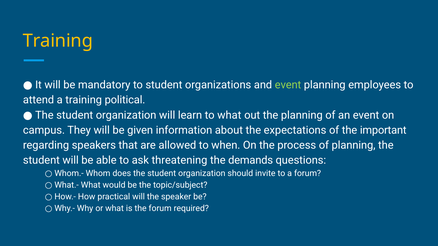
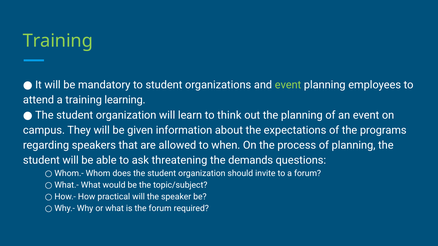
Training colour: yellow -> light green (58, 41)
political: political -> learning (125, 100)
to what: what -> think (229, 115)
important: important -> programs (383, 130)
